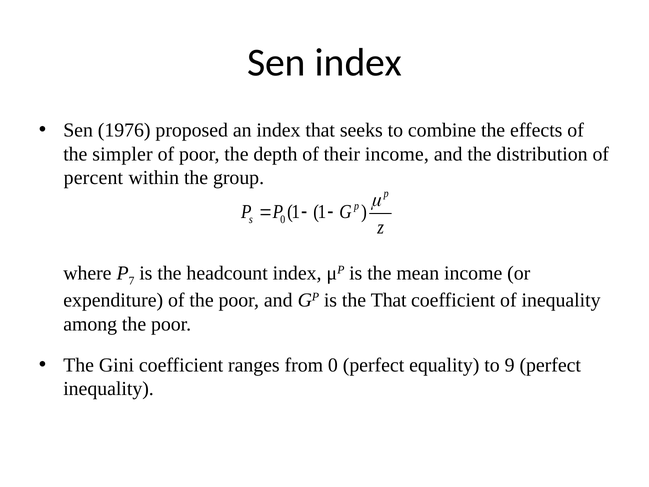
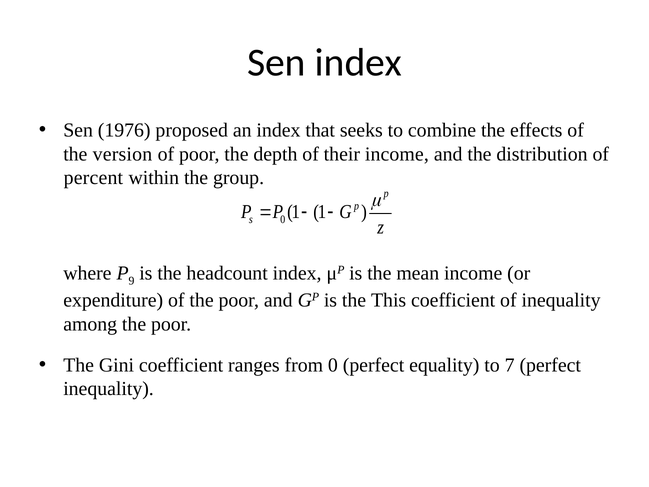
simpler: simpler -> version (122, 154)
7: 7 -> 9 (131, 281)
the That: That -> This (389, 300)
9: 9 -> 7 (510, 365)
